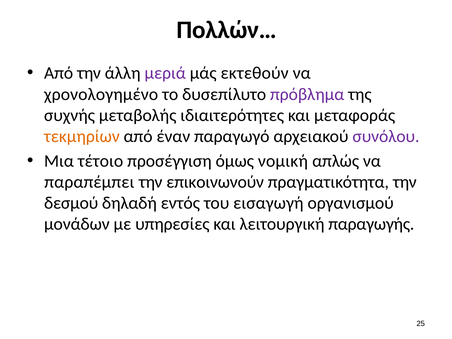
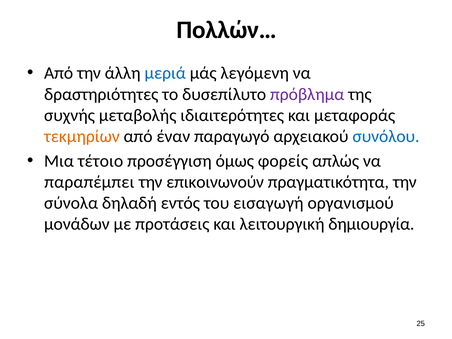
μεριά colour: purple -> blue (165, 73)
εκτεθούν: εκτεθούν -> λεγόμενη (255, 73)
χρονολογημένο: χρονολογημένο -> δραστηριότητες (101, 94)
συνόλου colour: purple -> blue (386, 136)
νομική: νομική -> φορείς (283, 161)
δεσμού: δεσμού -> σύνολα (71, 203)
υπηρεσίες: υπηρεσίες -> προτάσεις (172, 224)
παραγωγής: παραγωγής -> δημιουργία (371, 224)
